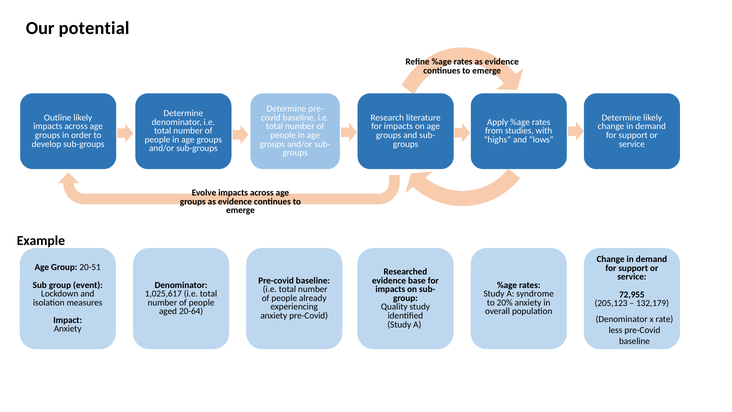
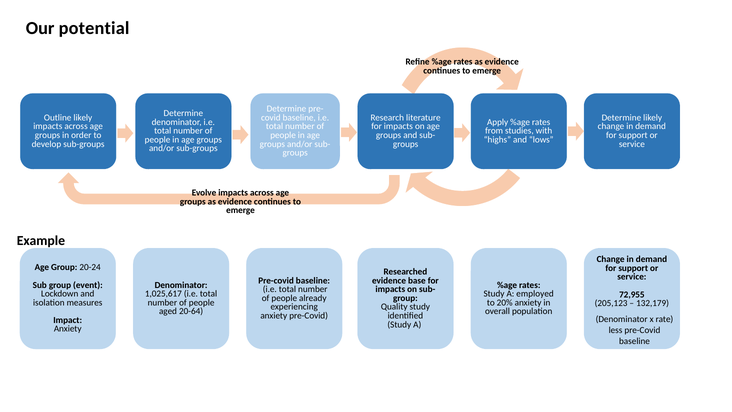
20-51: 20-51 -> 20-24 (90, 267)
syndrome: syndrome -> employed (535, 294)
